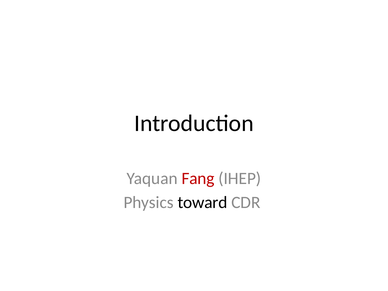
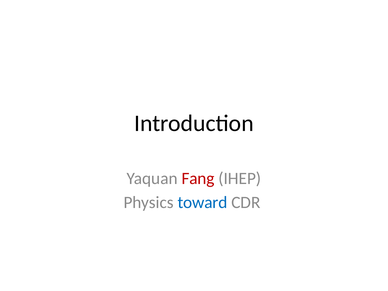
toward colour: black -> blue (202, 203)
